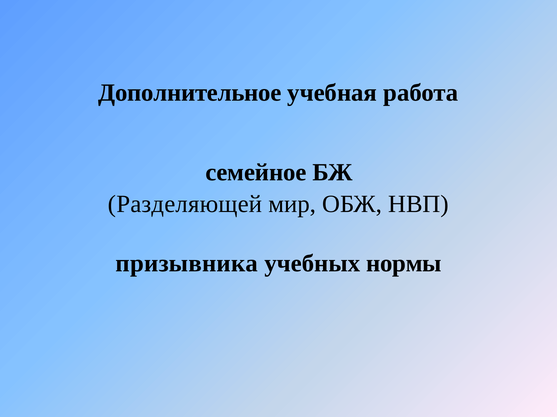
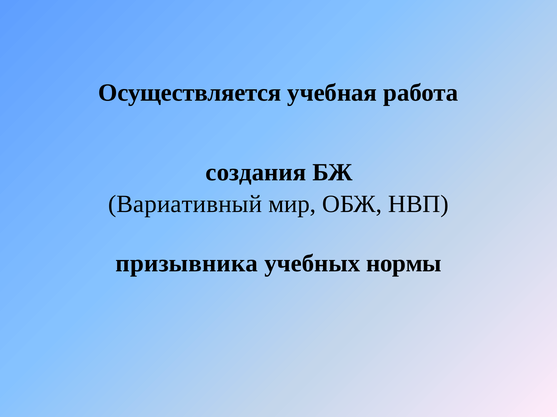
Дополнительное: Дополнительное -> Осуществляется (190, 93)
семейное: семейное -> создания (256, 173)
Разделяющей: Разделяющей -> Вариативный (185, 204)
